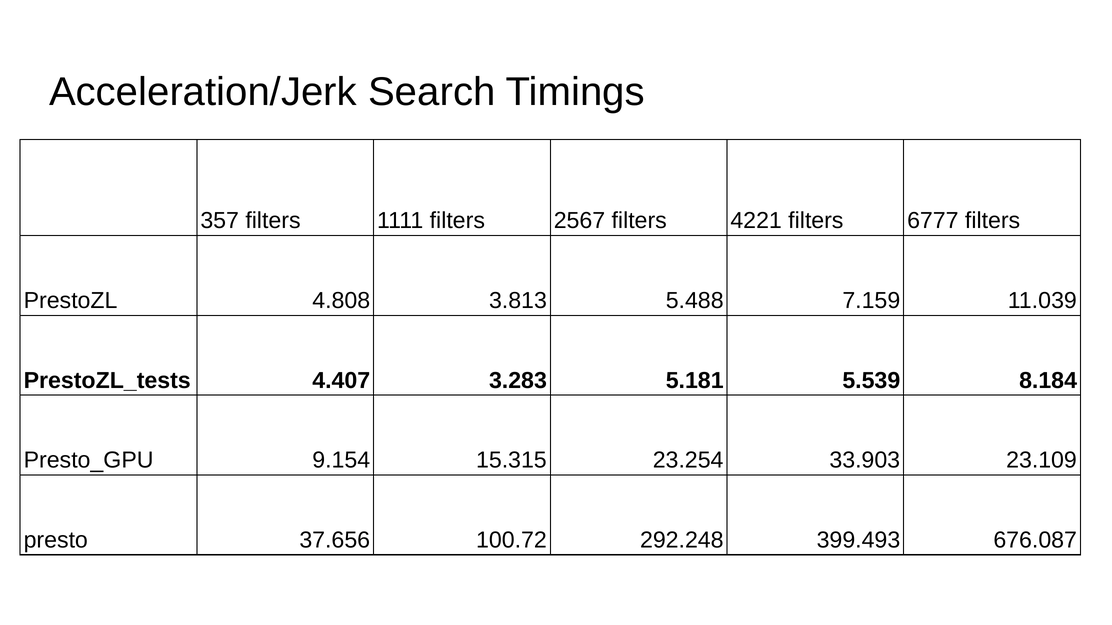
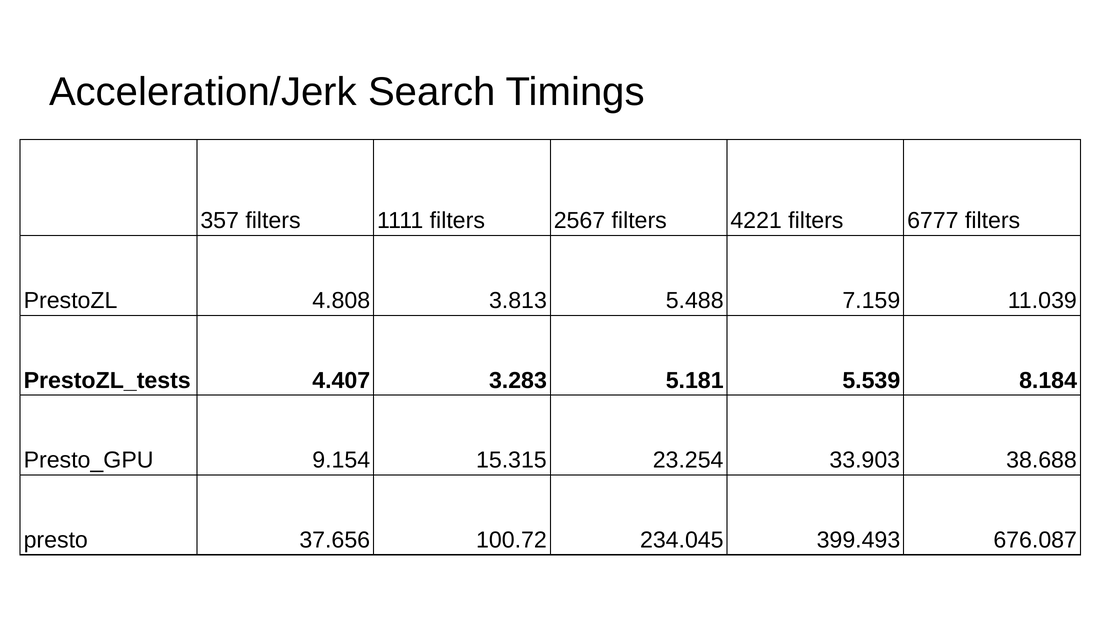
23.109: 23.109 -> 38.688 (1042, 461)
292.248: 292.248 -> 234.045 (682, 540)
